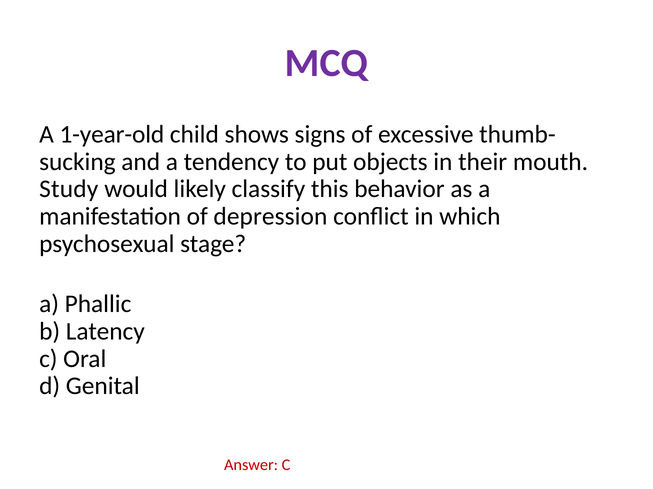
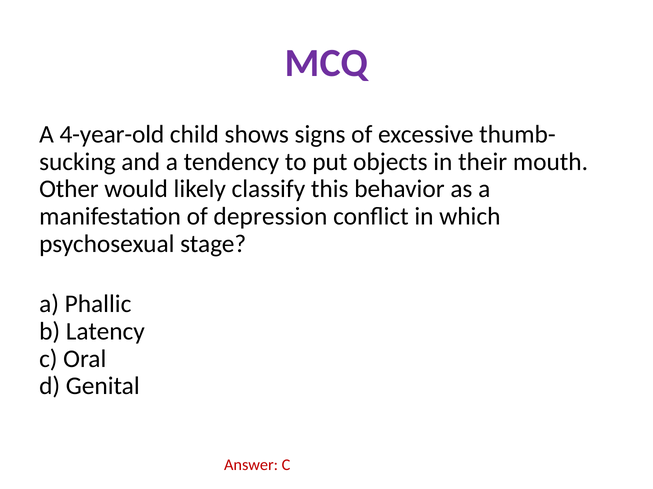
1-year-old: 1-year-old -> 4-year-old (112, 135)
Study: Study -> Other (69, 189)
